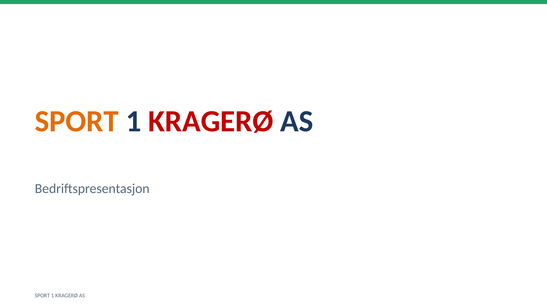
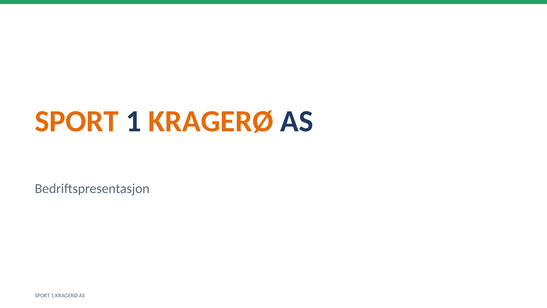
KRAGERØ colour: red -> orange (211, 121)
